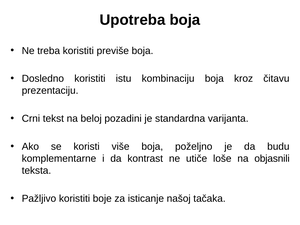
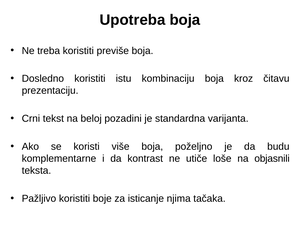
našoj: našoj -> njima (179, 199)
